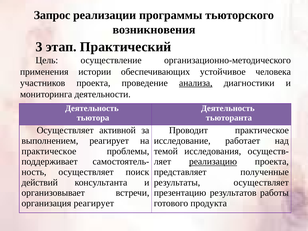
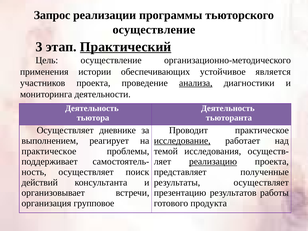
возникновения: возникновения -> осуществление (154, 30)
Практический underline: none -> present (126, 47)
человека: человека -> является (273, 72)
активной: активной -> дневнике (118, 130)
исследование underline: none -> present (182, 141)
организация реагирует: реагирует -> групповое (94, 203)
